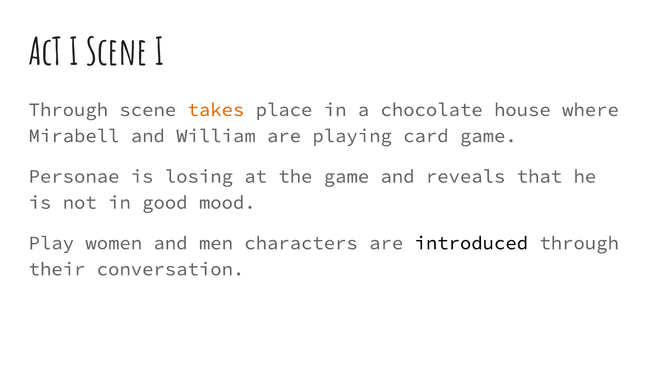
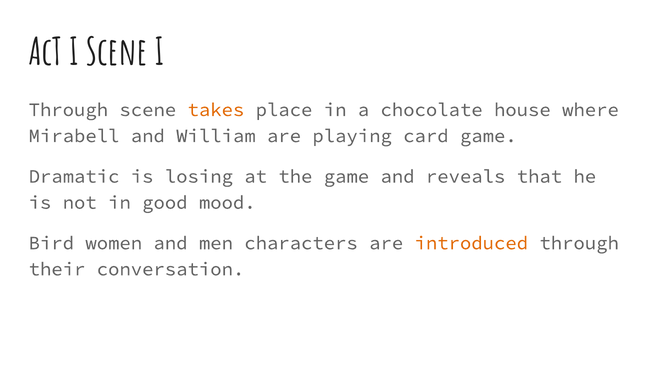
Personae: Personae -> Dramatic (74, 176)
Play: Play -> Bird (51, 243)
introduced colour: black -> orange (471, 243)
